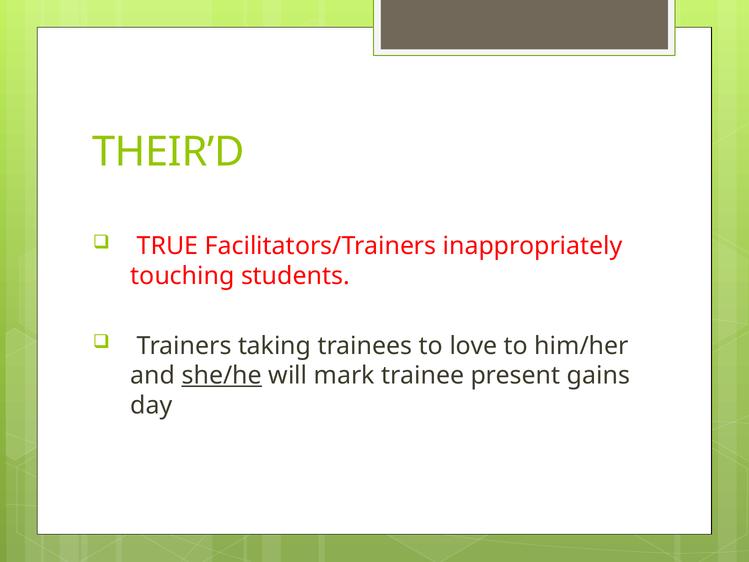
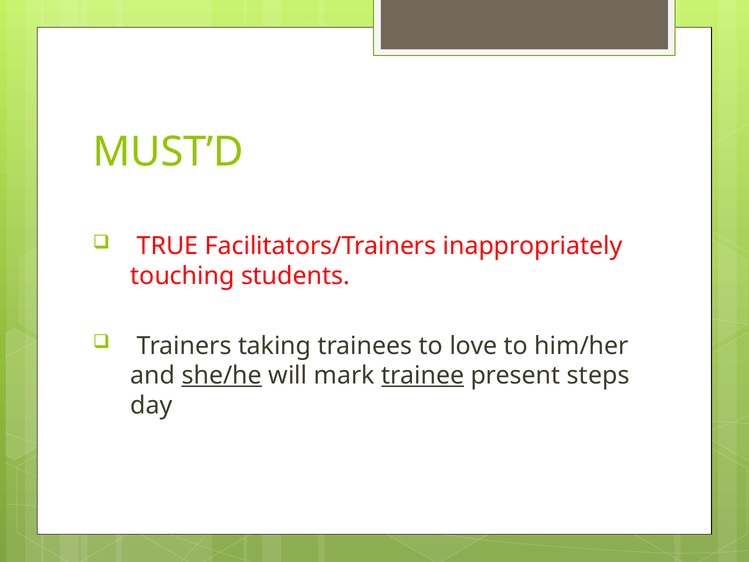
THEIR’D: THEIR’D -> MUST’D (168, 152)
trainee underline: none -> present (423, 376)
gains: gains -> steps (598, 376)
